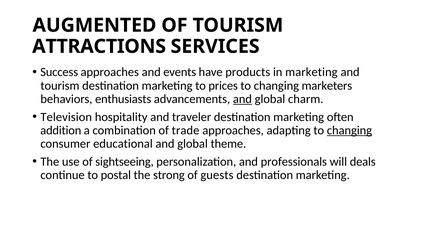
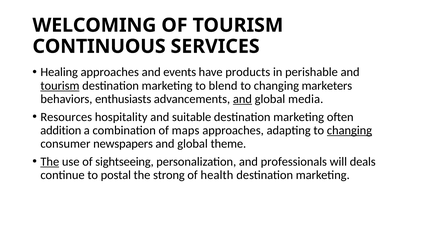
AUGMENTED: AUGMENTED -> WELCOMING (94, 25)
ATTRACTIONS: ATTRACTIONS -> CONTINUOUS (99, 46)
Success: Success -> Healing (59, 72)
in marketing: marketing -> perishable (311, 72)
tourism underline: none -> present (60, 85)
prices: prices -> blend (223, 85)
charm: charm -> media (306, 99)
Television: Television -> Resources (66, 117)
traveler: traveler -> suitable (192, 117)
trade: trade -> maps (186, 130)
educational: educational -> newspapers (123, 144)
The underline: none -> present (50, 161)
guests: guests -> health (217, 175)
